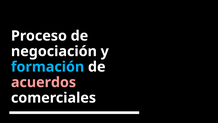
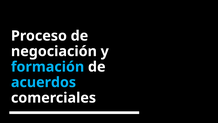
acuerdos colour: pink -> light blue (44, 82)
